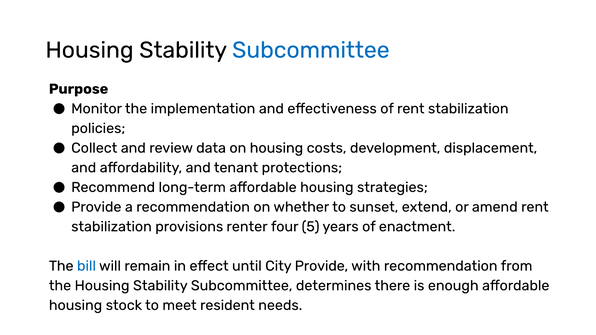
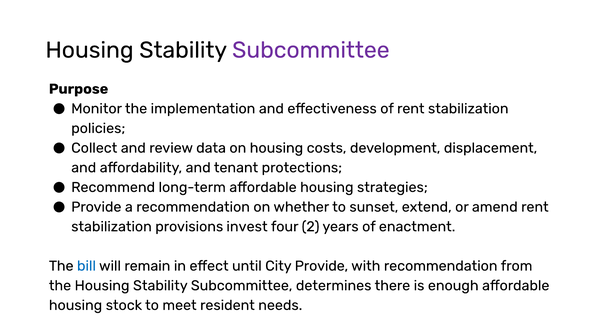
Subcommittee colour: blue -> purple (311, 50)
renter: renter -> invest (247, 227)
5: 5 -> 2 (311, 227)
